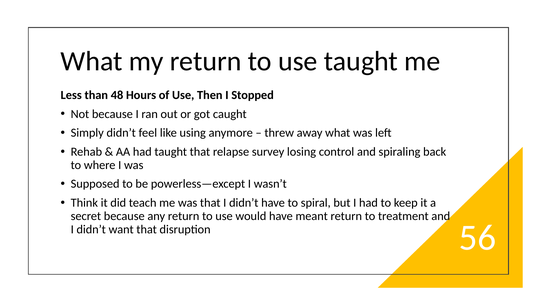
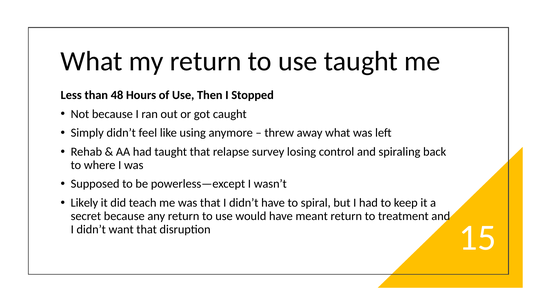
Think: Think -> Likely (84, 203)
56: 56 -> 15 (477, 238)
